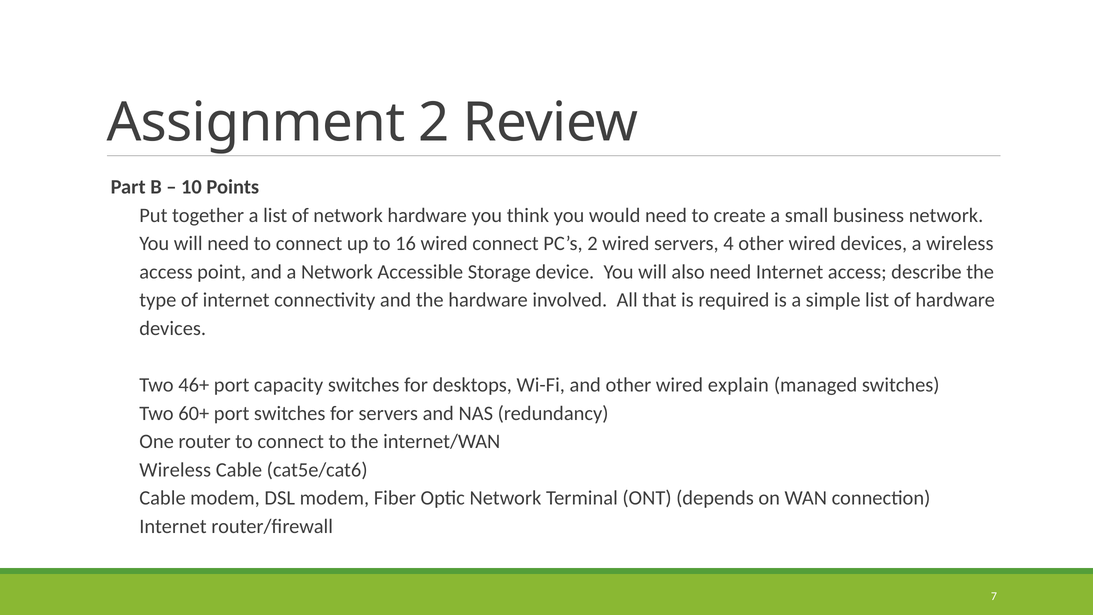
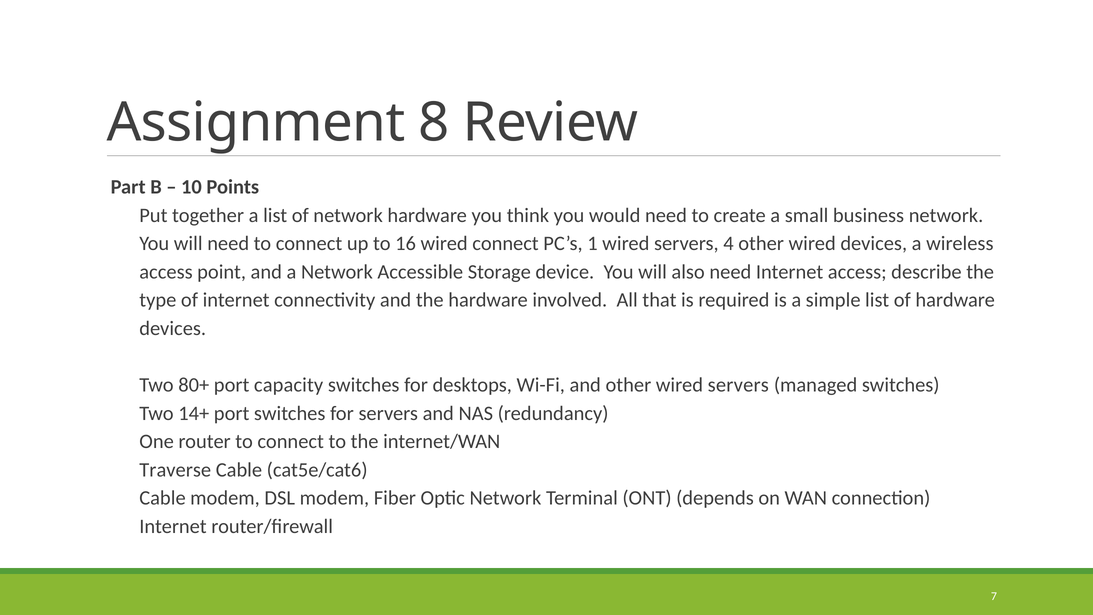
Assignment 2: 2 -> 8 (434, 122)
PC’s 2: 2 -> 1 (592, 244)
46+: 46+ -> 80+ (194, 385)
other wired explain: explain -> servers (738, 385)
60+: 60+ -> 14+ (194, 413)
Wireless: Wireless -> Traverse (175, 470)
